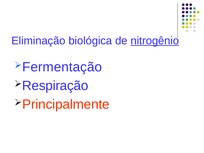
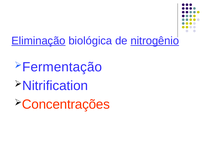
Eliminação underline: none -> present (38, 41)
Respiração: Respiração -> Nitrification (55, 86)
Principalmente: Principalmente -> Concentrações (66, 104)
